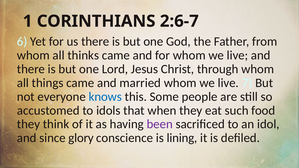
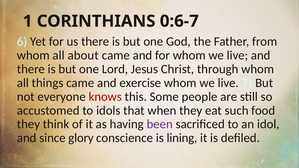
2:6-7: 2:6-7 -> 0:6-7 (179, 21)
thinks: thinks -> about (83, 55)
married: married -> exercise (140, 83)
knows colour: blue -> red (105, 97)
